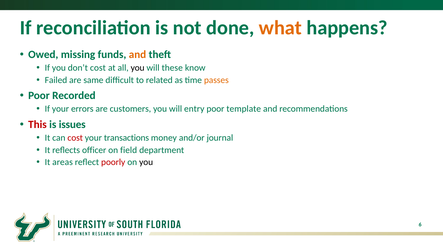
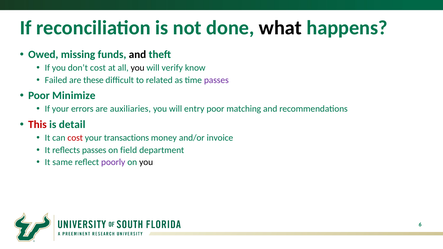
what colour: orange -> black (280, 28)
and colour: orange -> black (137, 55)
these: these -> verify (172, 68)
same: same -> these (93, 80)
passes colour: orange -> purple (216, 80)
Recorded: Recorded -> Minimize (74, 96)
customers: customers -> auxiliaries (130, 109)
template: template -> matching (244, 109)
issues: issues -> detail (72, 125)
journal: journal -> invoice (220, 138)
reflects officer: officer -> passes (94, 150)
areas: areas -> same (63, 162)
poorly colour: red -> purple (113, 162)
